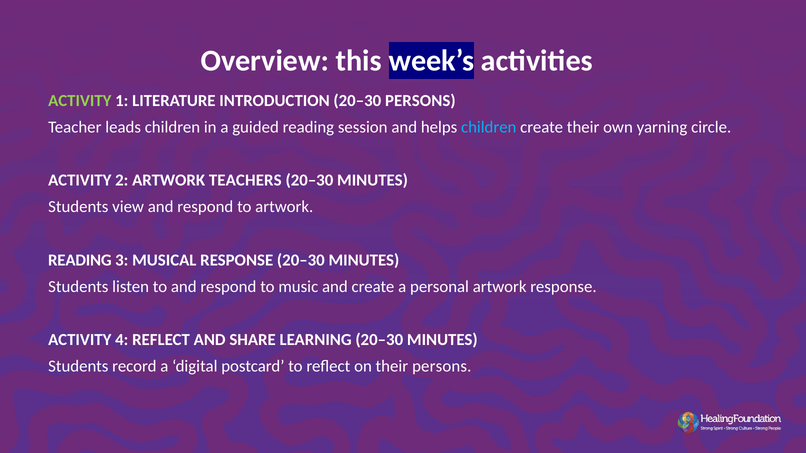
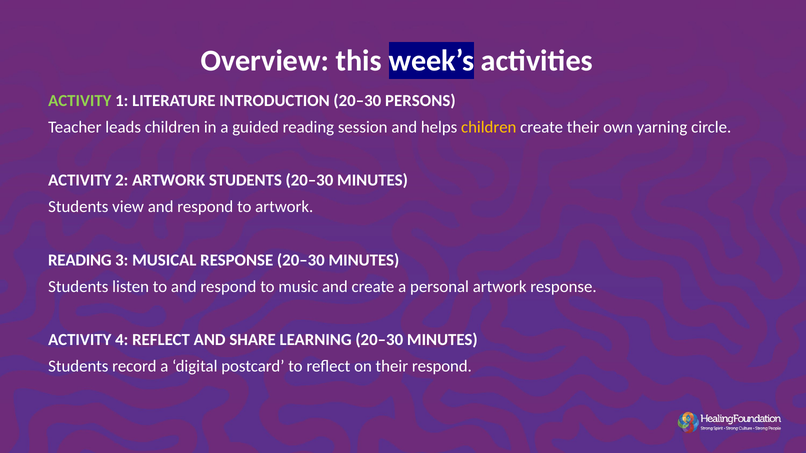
children colour: light blue -> yellow (489, 127)
ARTWORK TEACHERS: TEACHERS -> STUDENTS (245, 181)
their persons: persons -> respond (442, 366)
